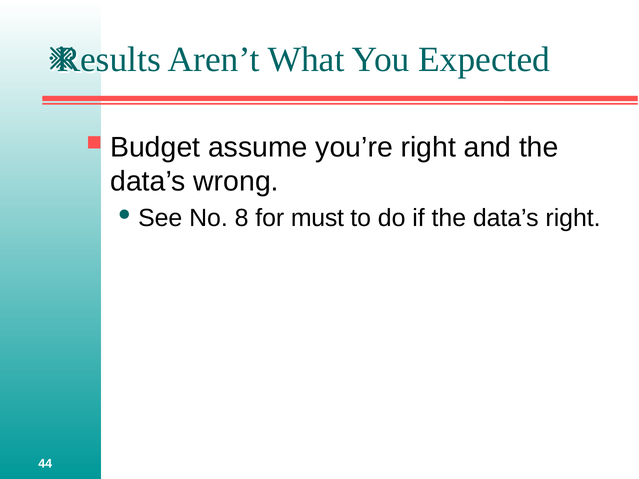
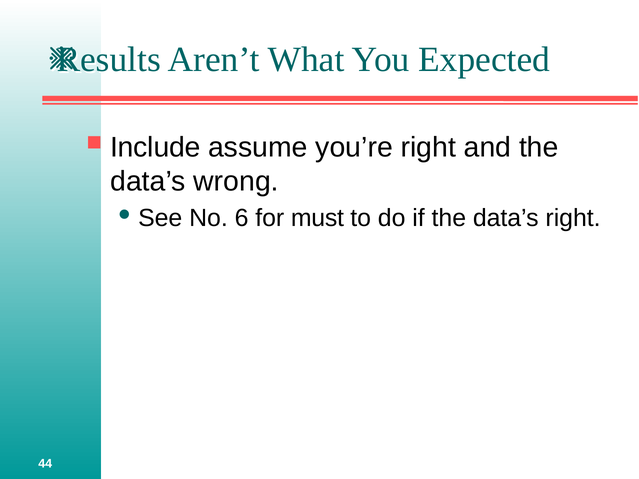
Budget: Budget -> Include (155, 147)
8: 8 -> 6 (242, 218)
